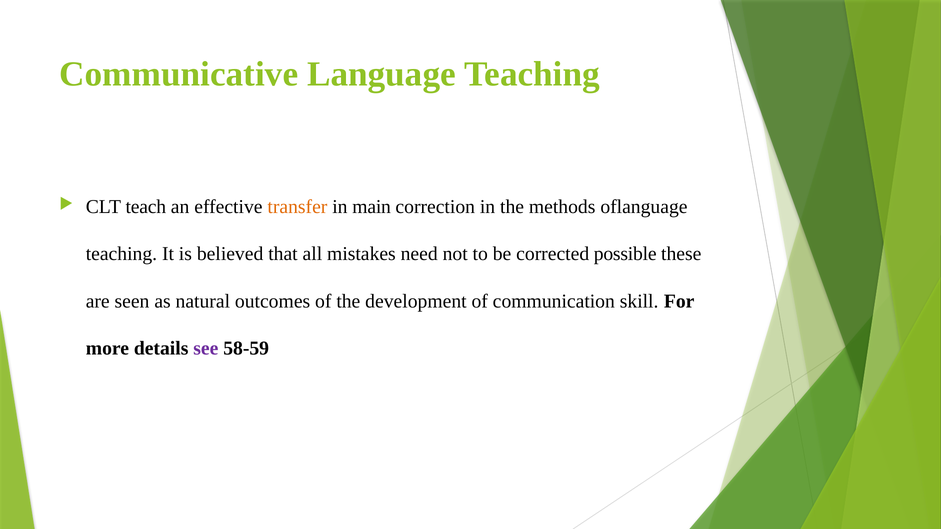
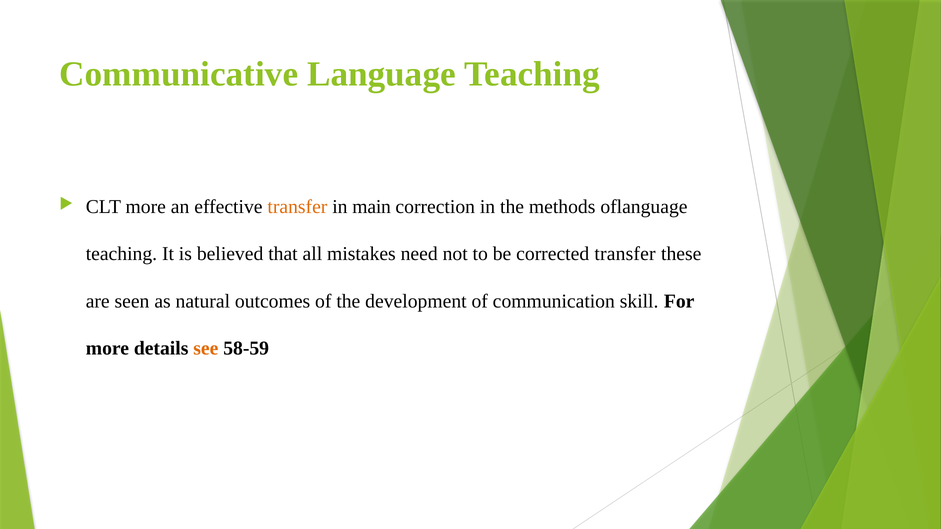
CLT teach: teach -> more (146, 207)
corrected possible: possible -> transfer (625, 254)
see colour: purple -> orange (206, 348)
